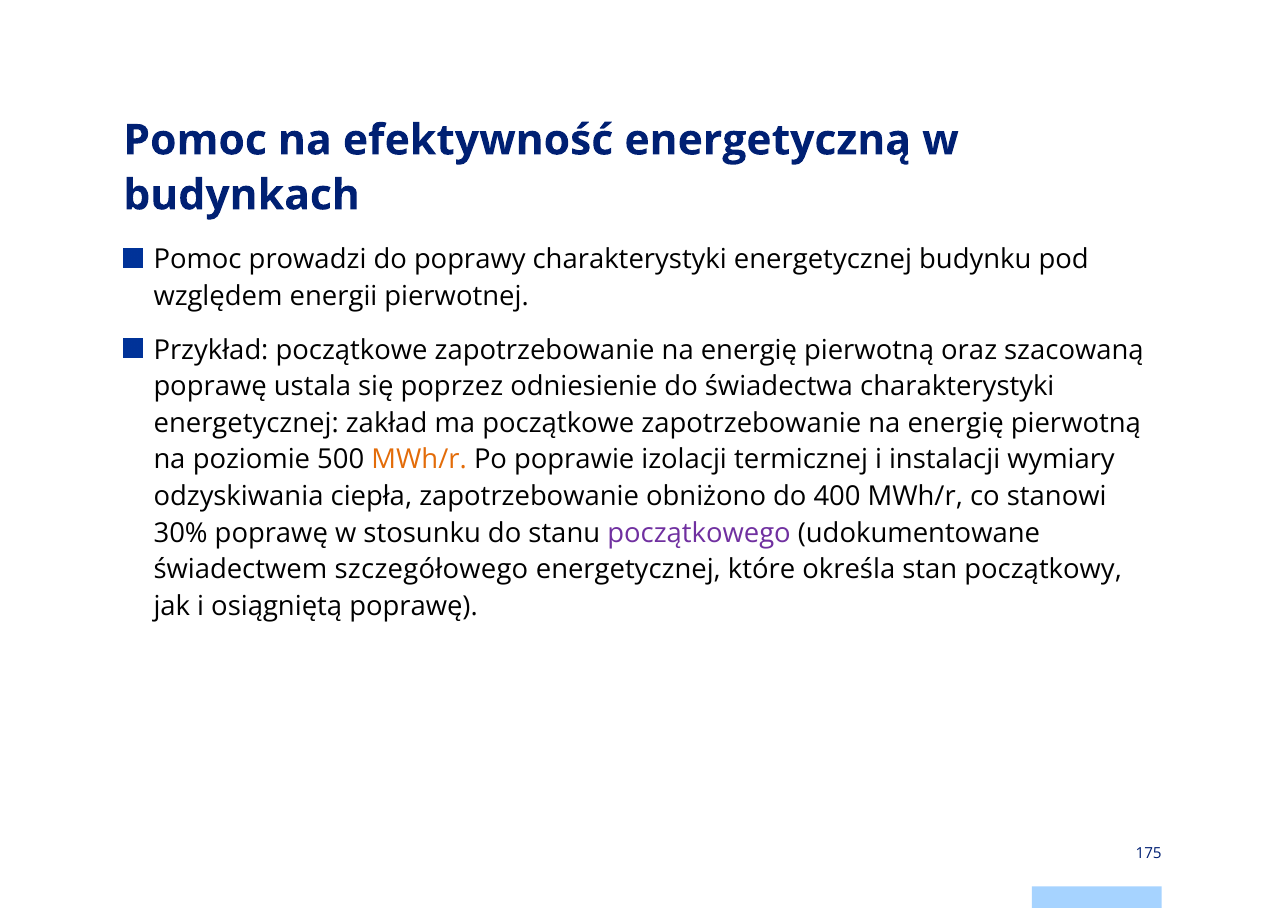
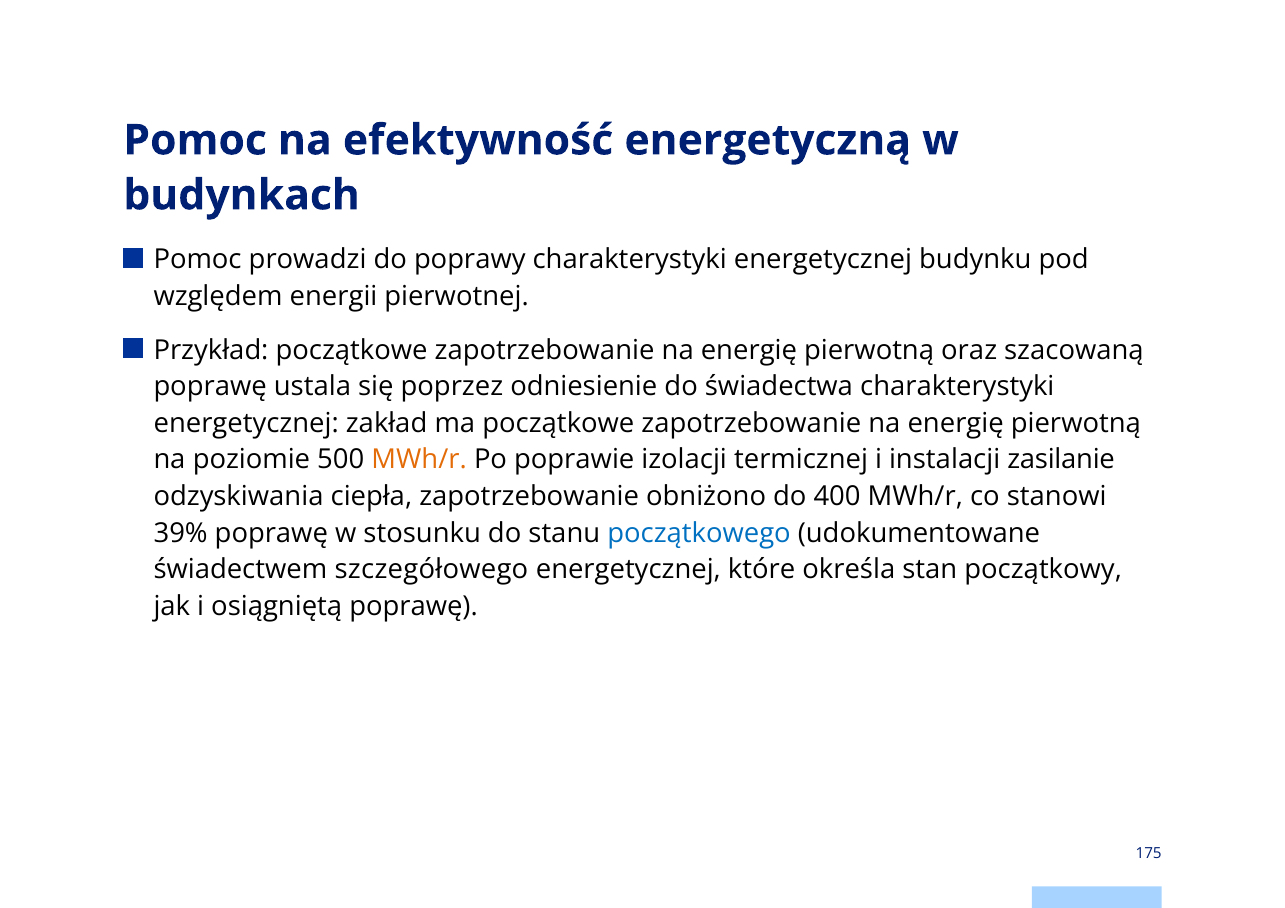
wymiary: wymiary -> zasilanie (1061, 460)
30%: 30% -> 39% (181, 533)
początkowego colour: purple -> blue (699, 533)
